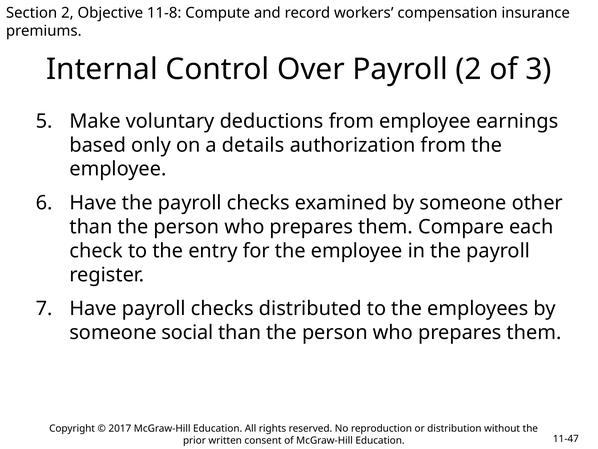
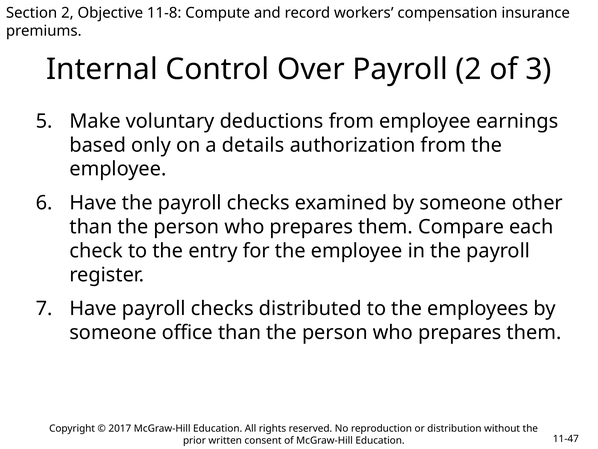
social: social -> office (187, 332)
